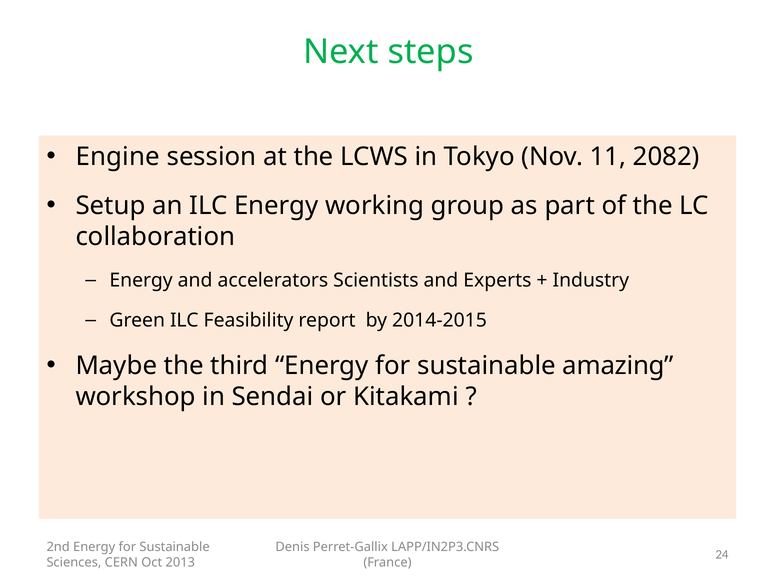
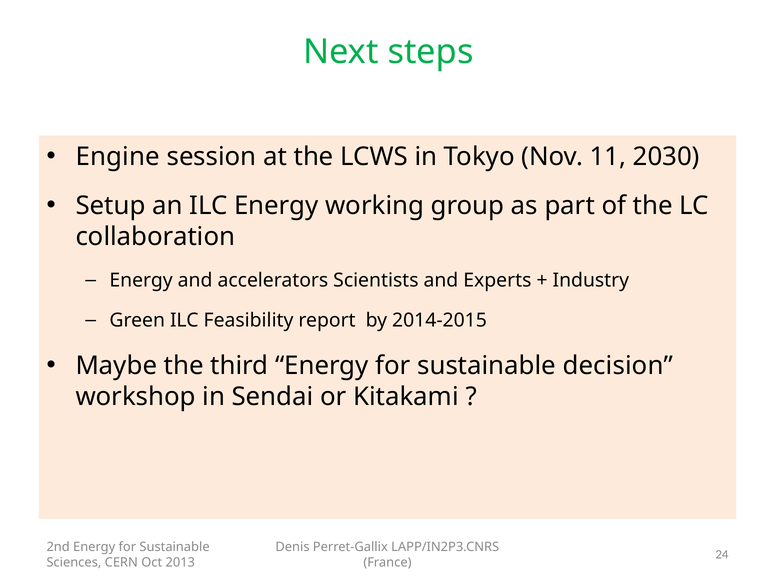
2082: 2082 -> 2030 (666, 157)
amazing: amazing -> decision (618, 366)
